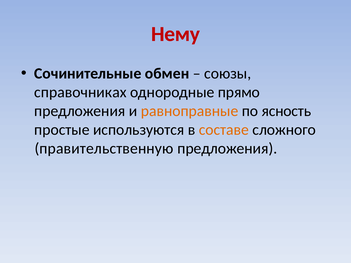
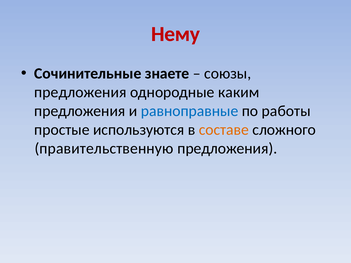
обмен: обмен -> знаете (167, 74)
справочниках: справочниках -> предложения (80, 92)
прямо: прямо -> каким (239, 92)
равноправные colour: orange -> blue (190, 111)
ясность: ясность -> работы (286, 111)
